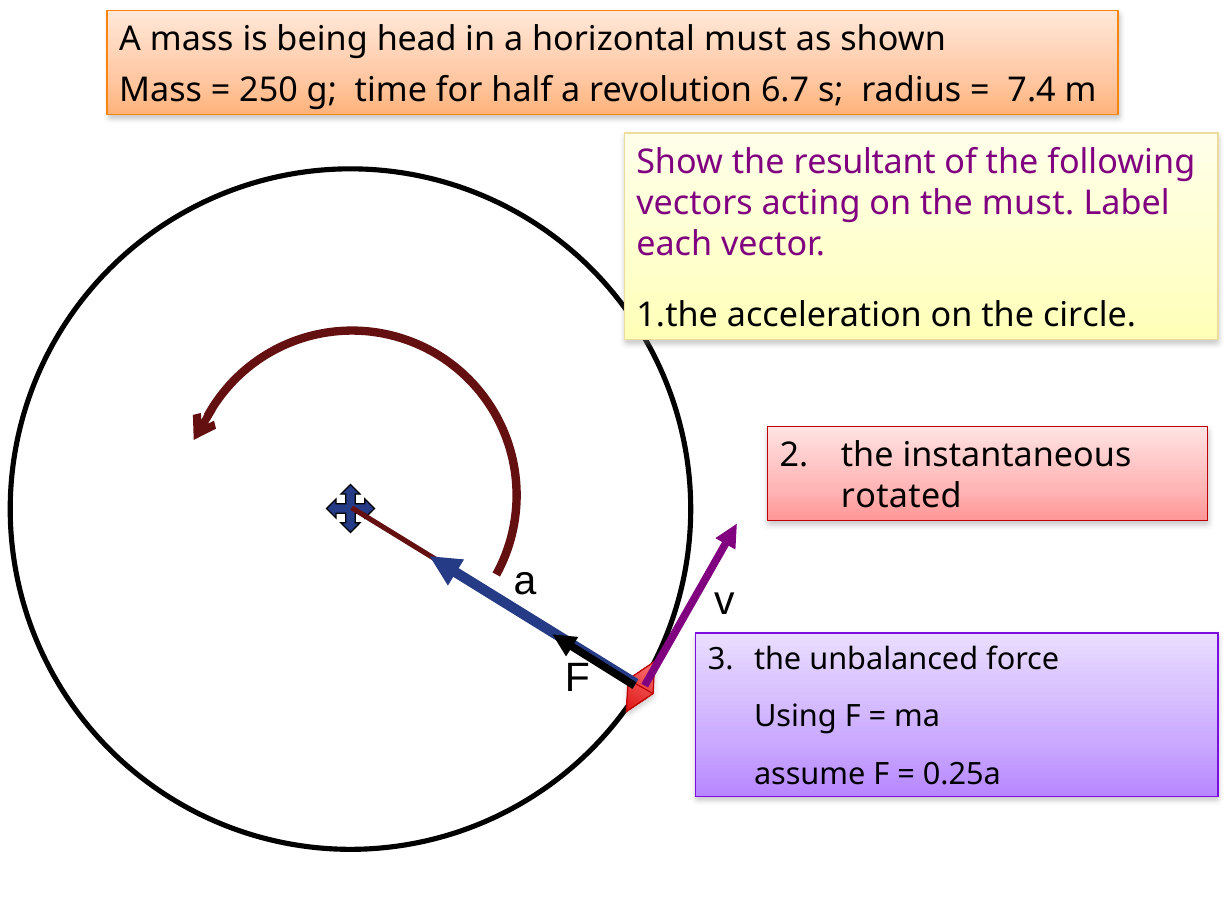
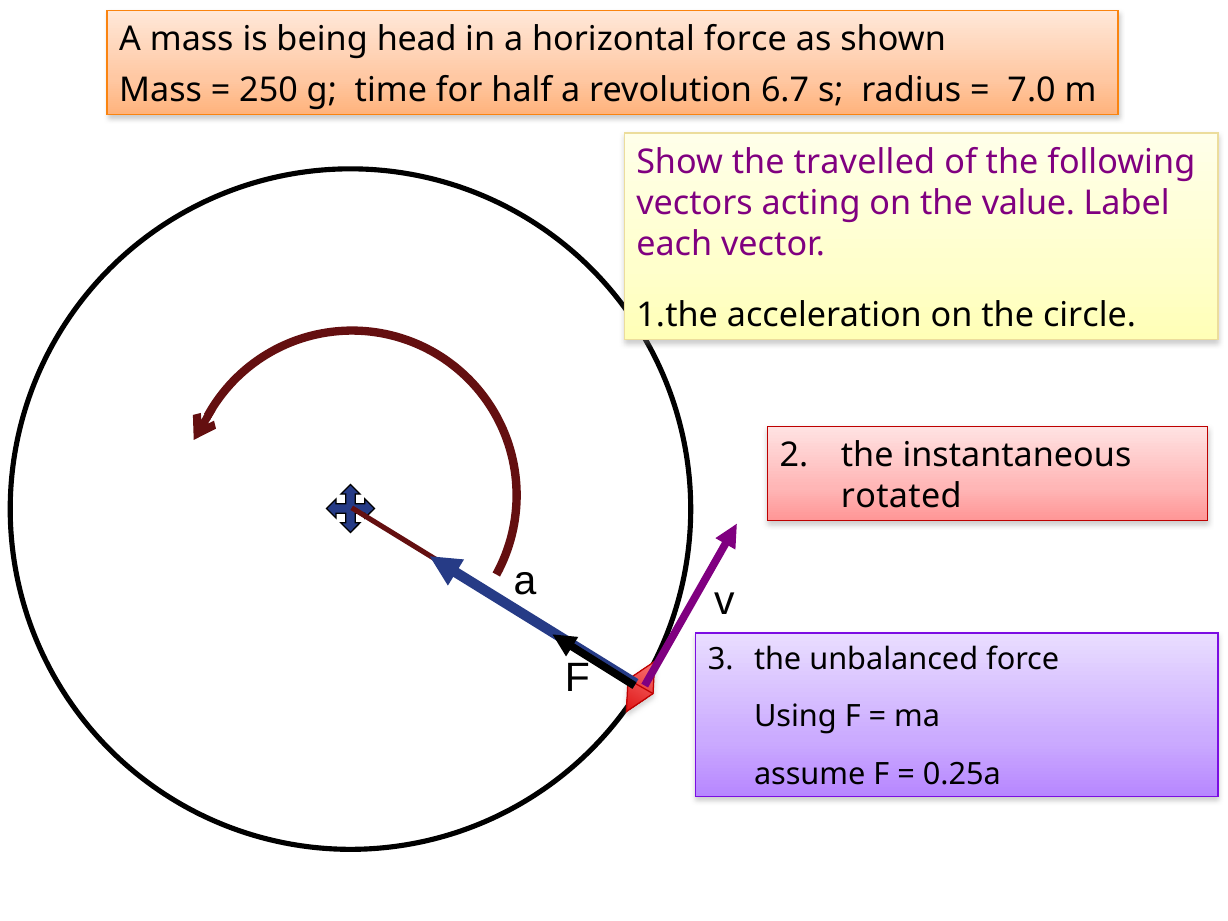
horizontal must: must -> force (745, 39)
7.4: 7.4 -> 7.0 (1032, 90)
resultant: resultant -> travelled (864, 162)
the must: must -> value (1028, 203)
